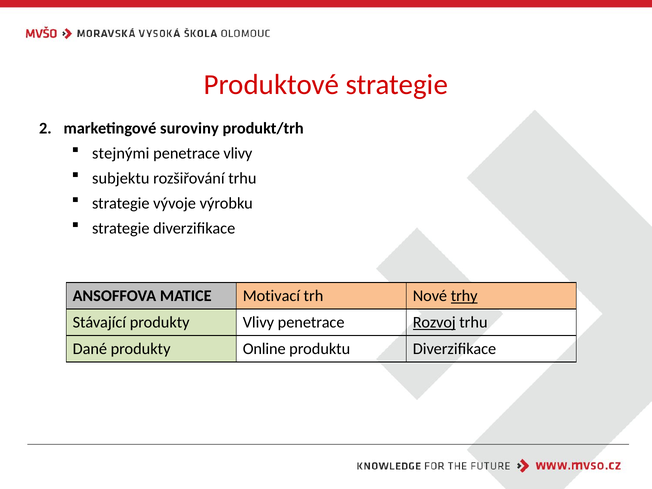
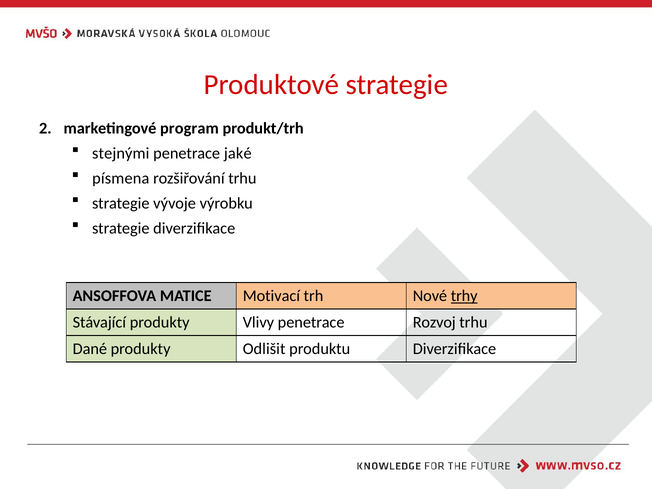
suroviny: suroviny -> program (189, 128)
penetrace vlivy: vlivy -> jaké (238, 153)
subjektu: subjektu -> písmena (121, 178)
Rozvoj underline: present -> none (434, 322)
Online: Online -> Odlišit (264, 349)
